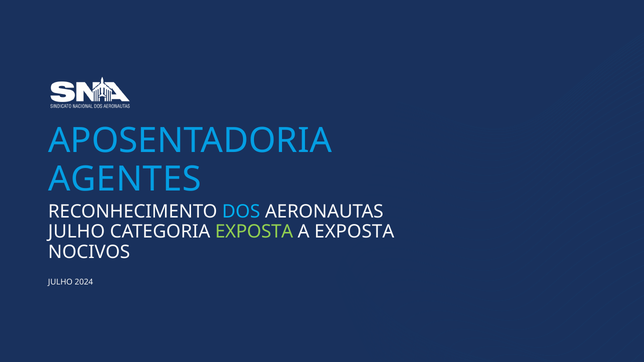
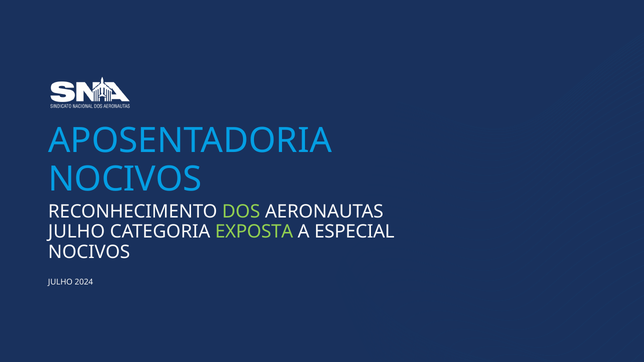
AGENTES: AGENTES -> NOCIVOS (125, 179)
DOS colour: light blue -> light green (241, 212)
A EXPOSTA: EXPOSTA -> ESPECIAL (354, 232)
